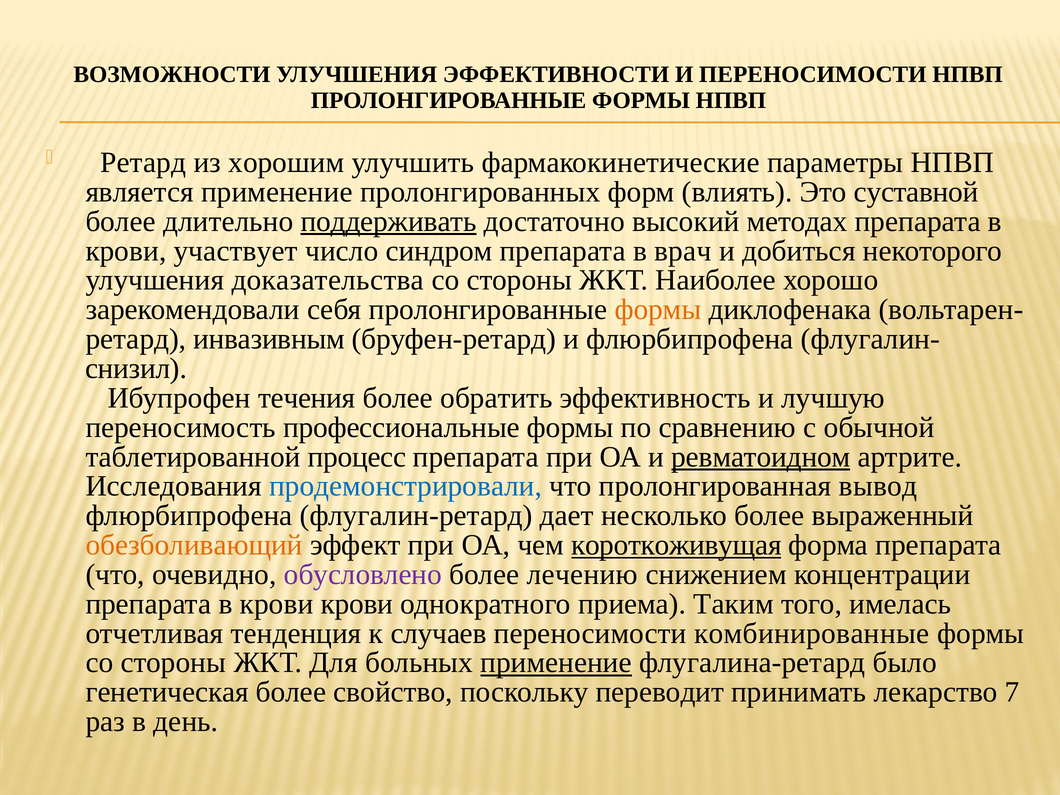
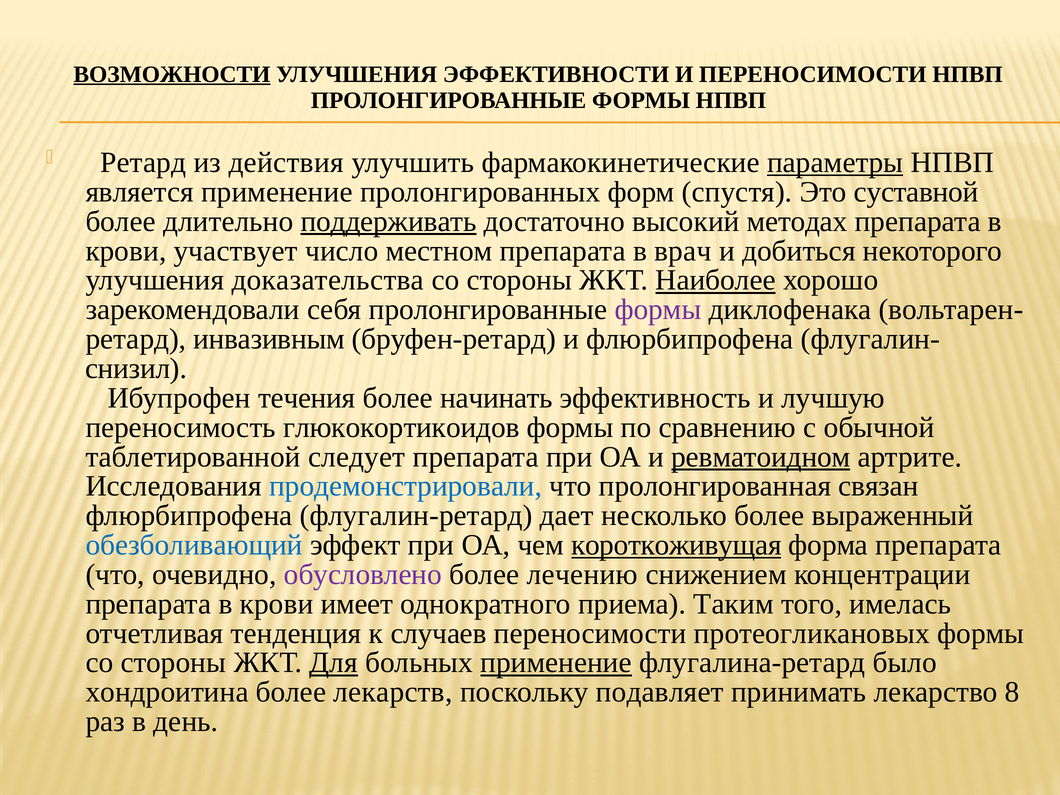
ВОЗМОЖНОСТИ underline: none -> present (172, 74)
хорошим: хорошим -> действия (286, 163)
параметры underline: none -> present (835, 163)
влиять: влиять -> спустя (737, 192)
синдром: синдром -> местном (439, 251)
Наиболее underline: none -> present (716, 280)
формы colour: orange -> purple (658, 310)
обратить: обратить -> начинать (497, 398)
профессиональные: профессиональные -> глюкокортикоидов (401, 427)
процесс: процесс -> следует (357, 457)
вывод: вывод -> связан (878, 486)
обезболивающий colour: orange -> blue (194, 545)
крови крови: крови -> имеет (357, 604)
комбинированные: комбинированные -> протеогликановых (812, 633)
Для underline: none -> present (334, 663)
генетическая: генетическая -> хондроитина (167, 692)
свойство: свойство -> лекарств (393, 692)
переводит: переводит -> подавляет (660, 692)
7: 7 -> 8 (1012, 692)
